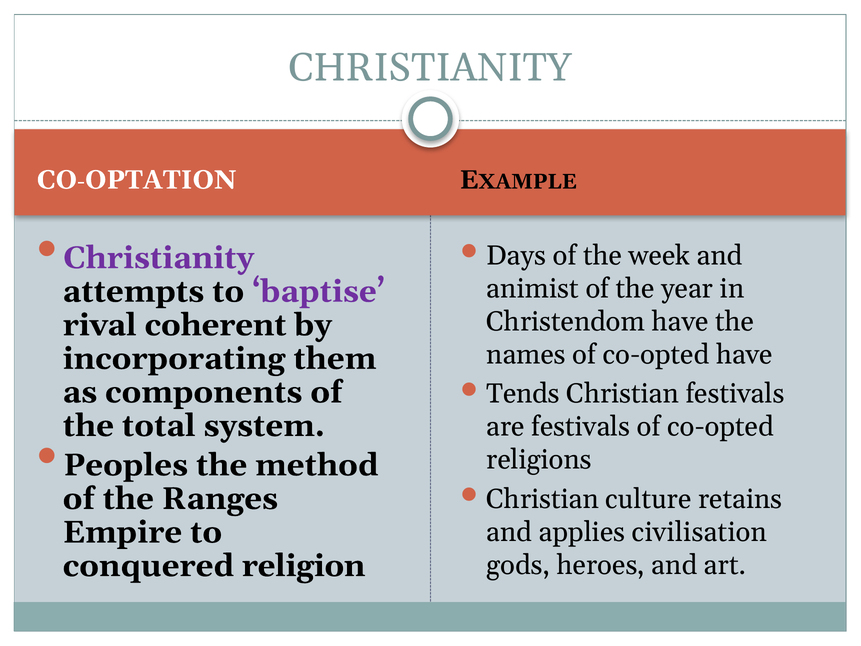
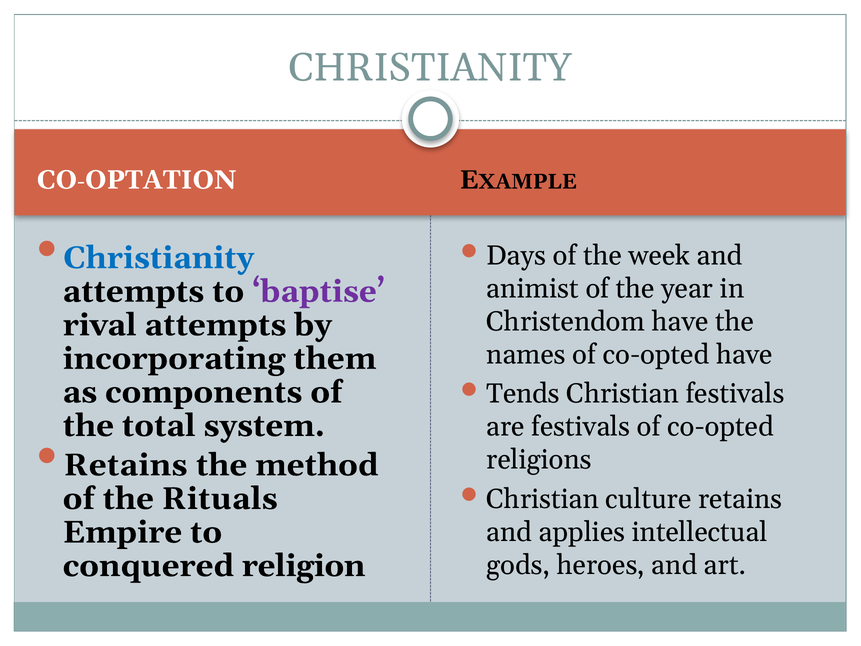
Christianity colour: purple -> blue (159, 258)
rival coherent: coherent -> attempts (215, 325)
Peoples: Peoples -> Retains (126, 465)
Ranges: Ranges -> Rituals (220, 498)
civilisation: civilisation -> intellectual (700, 532)
